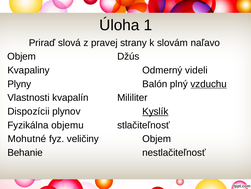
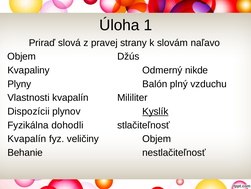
videli: videli -> nikde (197, 70)
vzduchu underline: present -> none (209, 84)
objemu: objemu -> dohodli (67, 125)
Mohutné: Mohutné -> Kvapalín (27, 138)
